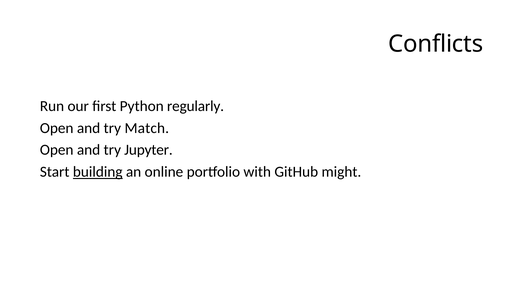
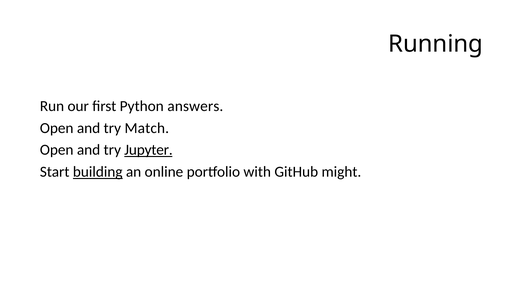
Conflicts: Conflicts -> Running (436, 44)
regularly: regularly -> answers (195, 106)
Jupyter underline: none -> present (148, 150)
